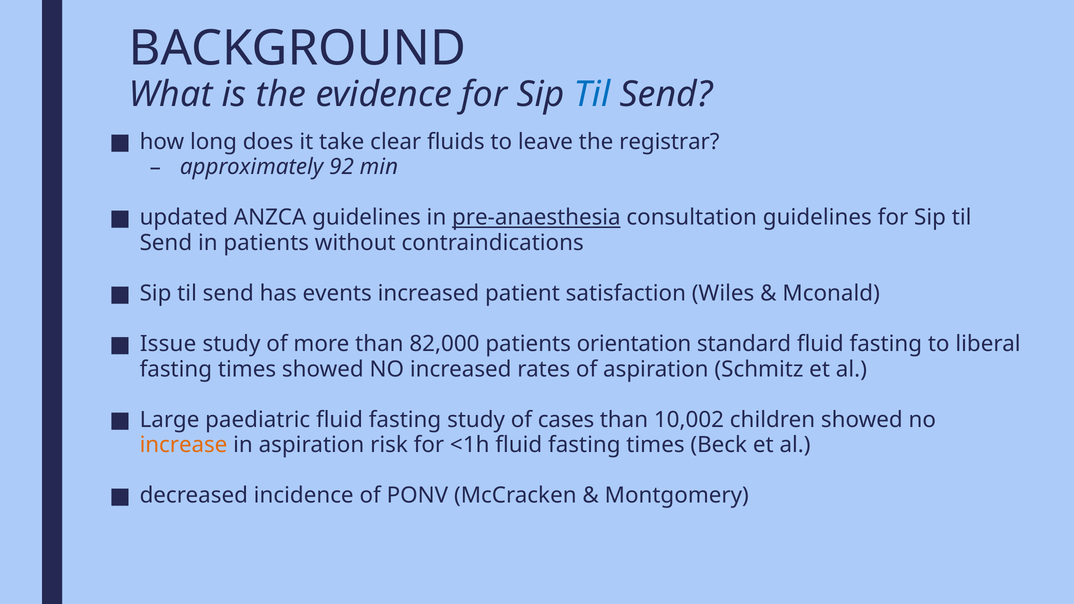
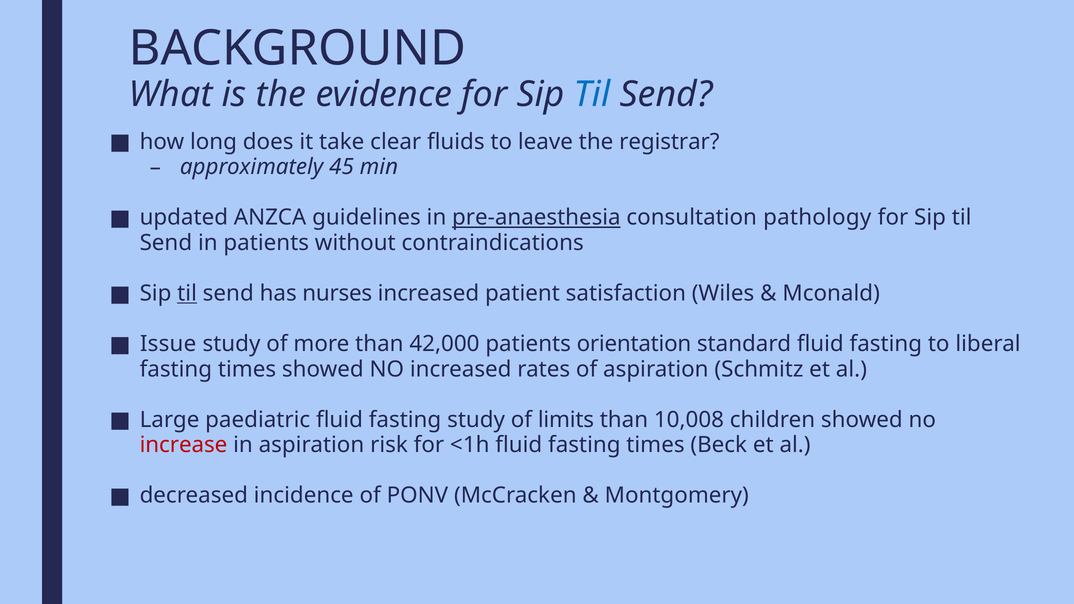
92: 92 -> 45 (342, 167)
consultation guidelines: guidelines -> pathology (817, 218)
til underline: none -> present (187, 293)
events: events -> nurses (337, 293)
82,000: 82,000 -> 42,000 (444, 344)
cases: cases -> limits (566, 420)
10,002: 10,002 -> 10,008 (689, 420)
increase colour: orange -> red (183, 445)
